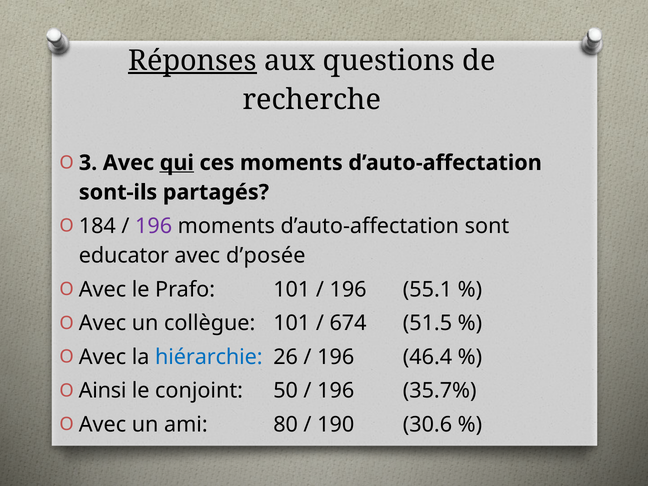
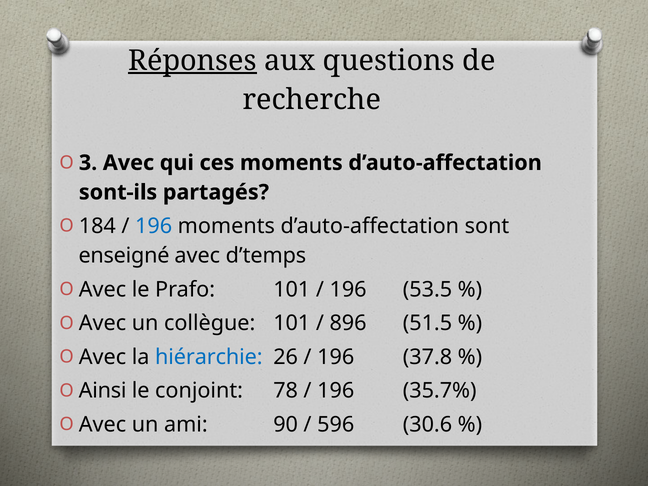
qui underline: present -> none (177, 163)
196 colour: purple -> blue (154, 226)
educator: educator -> enseigné (124, 256)
d’posée: d’posée -> d’temps (266, 256)
55.1: 55.1 -> 53.5 (427, 289)
674: 674 -> 896 (348, 323)
46.4: 46.4 -> 37.8 (427, 357)
50: 50 -> 78 (286, 391)
80: 80 -> 90 (286, 425)
190: 190 -> 596 (336, 425)
